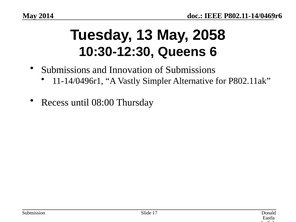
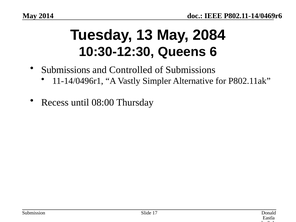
2058: 2058 -> 2084 (209, 35)
Innovation: Innovation -> Controlled (131, 70)
